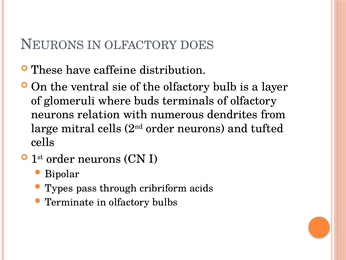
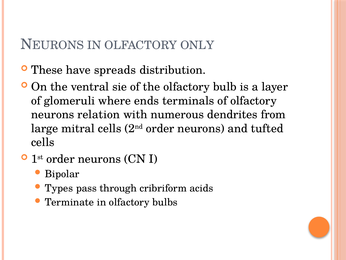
DOES: DOES -> ONLY (197, 45)
caffeine: caffeine -> spreads (115, 70)
buds: buds -> ends (147, 101)
